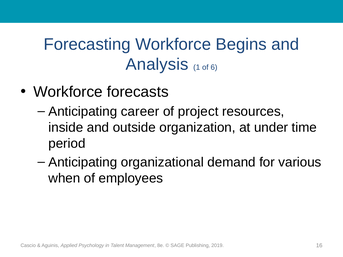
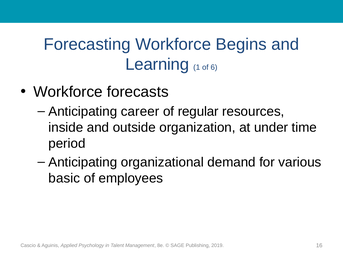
Analysis: Analysis -> Learning (157, 64)
project: project -> regular (198, 112)
when: when -> basic (64, 178)
